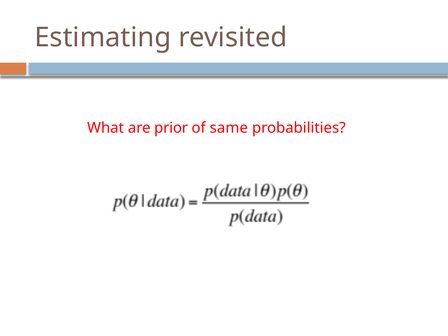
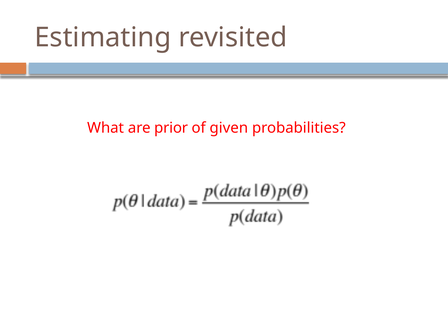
same: same -> given (229, 128)
